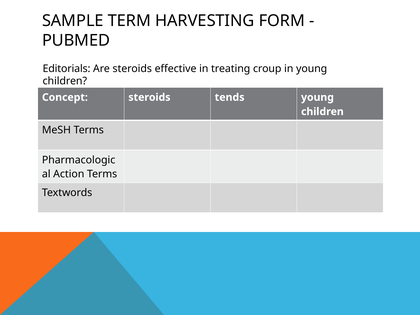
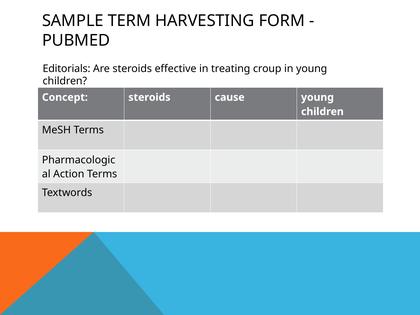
tends: tends -> cause (230, 97)
